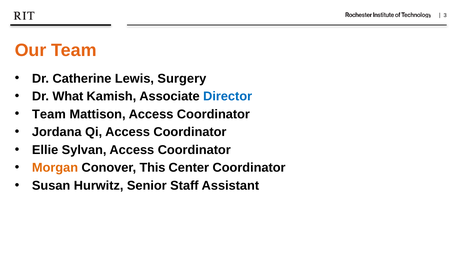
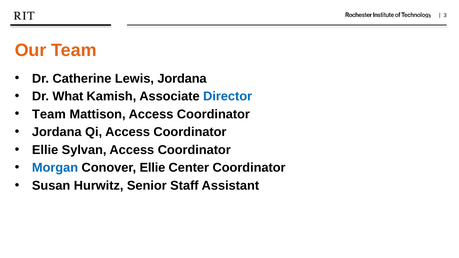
Lewis Surgery: Surgery -> Jordana (182, 79)
Morgan colour: orange -> blue (55, 168)
Conover This: This -> Ellie (152, 168)
